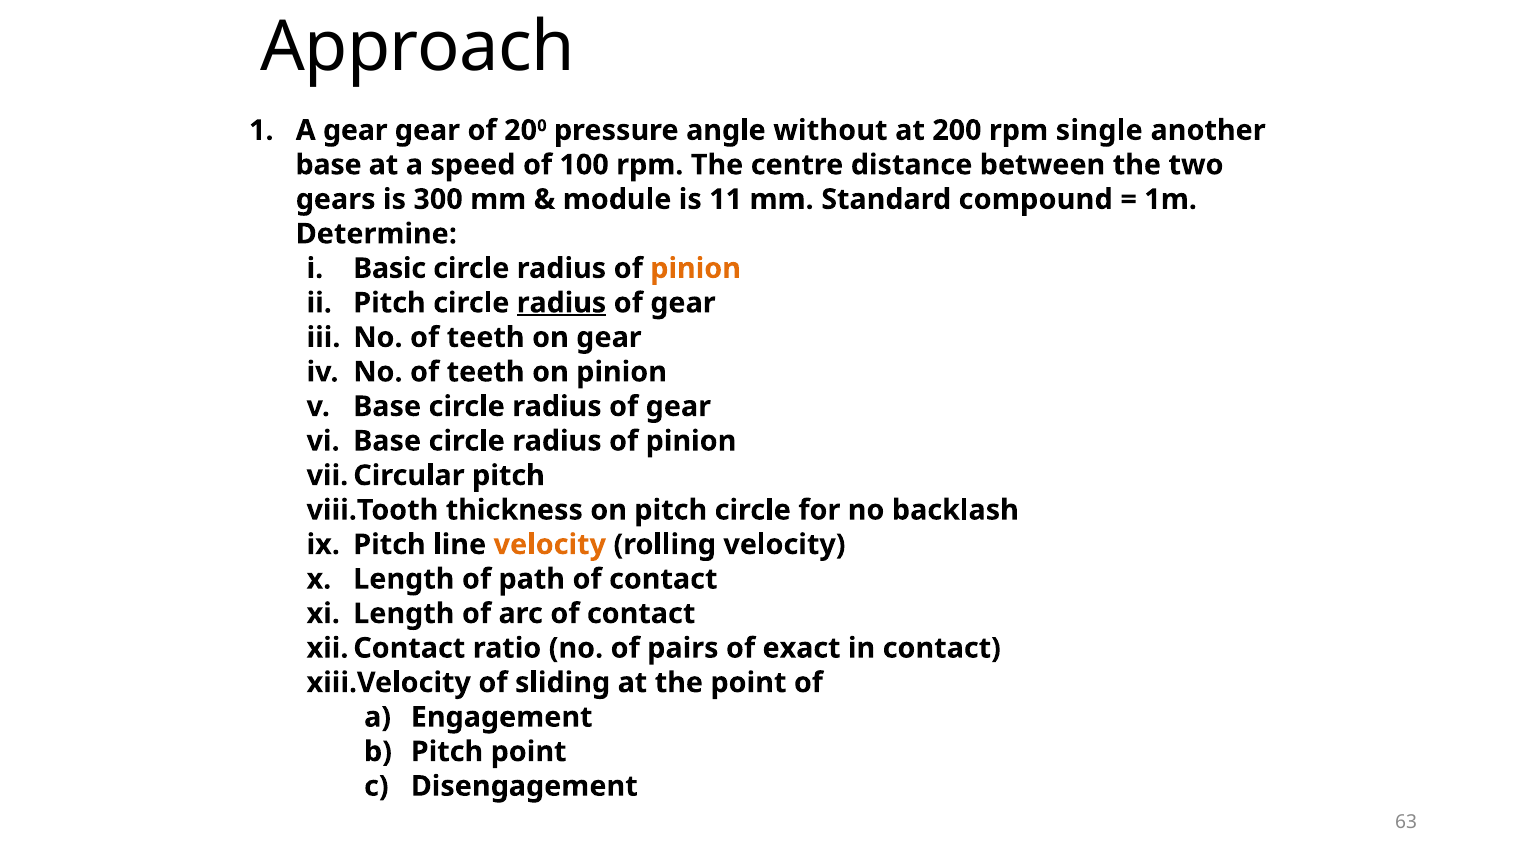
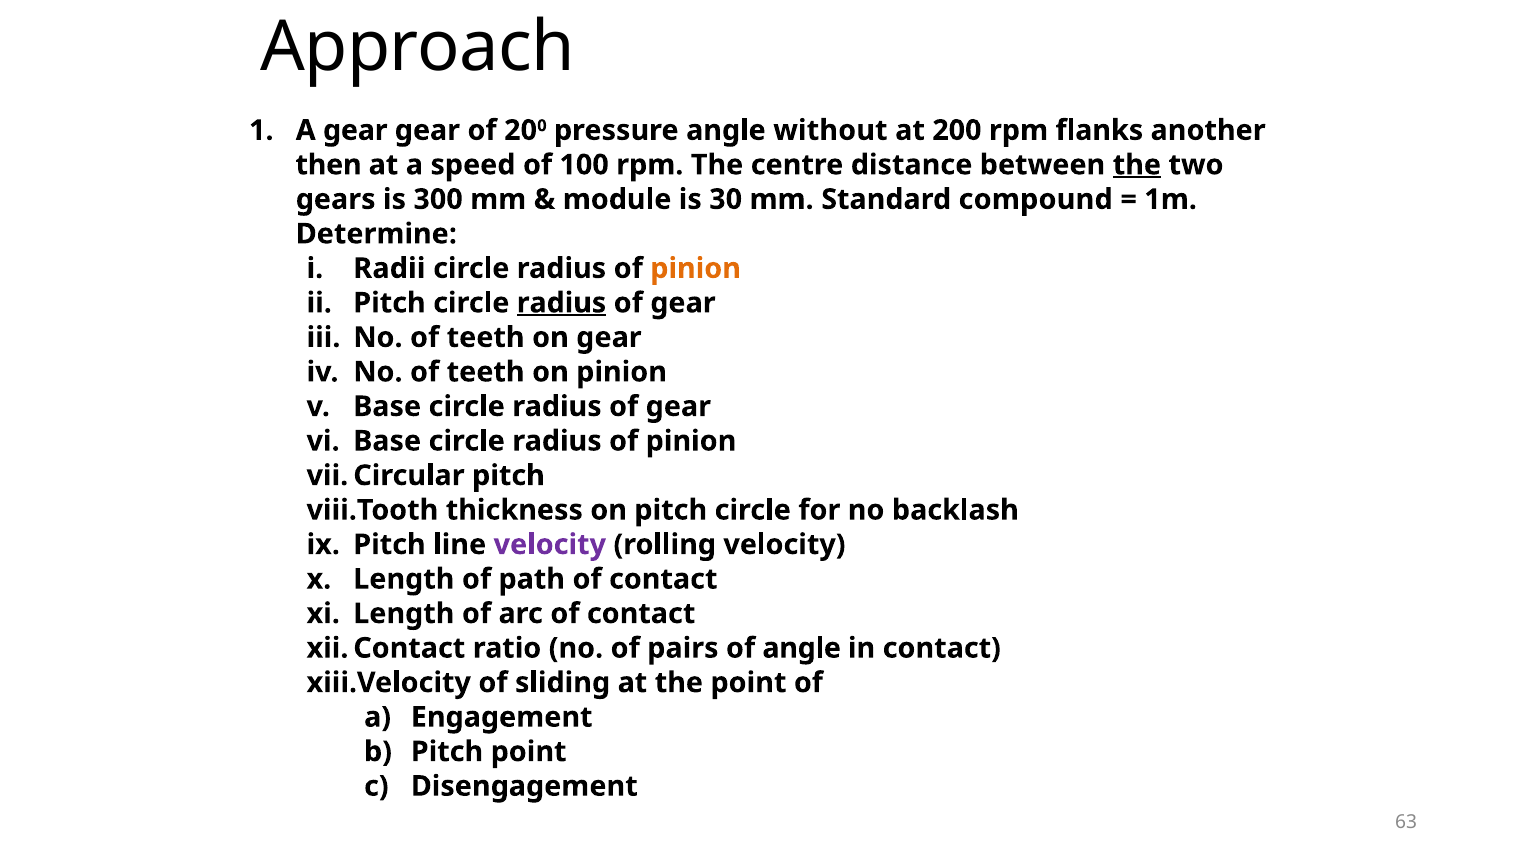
single: single -> flanks (1099, 130)
base: base -> then (329, 165)
the underline: none -> present (1137, 165)
11: 11 -> 30 (726, 199)
Basic: Basic -> Radii (389, 268)
velocity colour: orange -> purple (550, 545)
of exact: exact -> angle (802, 648)
